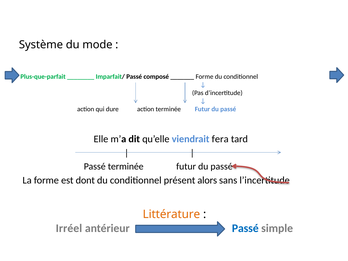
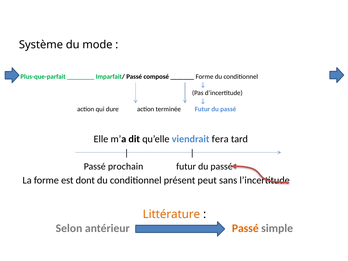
Passé terminée: terminée -> prochain (126, 166)
alors: alors -> peut (207, 180)
Irréel: Irréel -> Selon (69, 228)
Passé colour: blue -> orange (245, 228)
